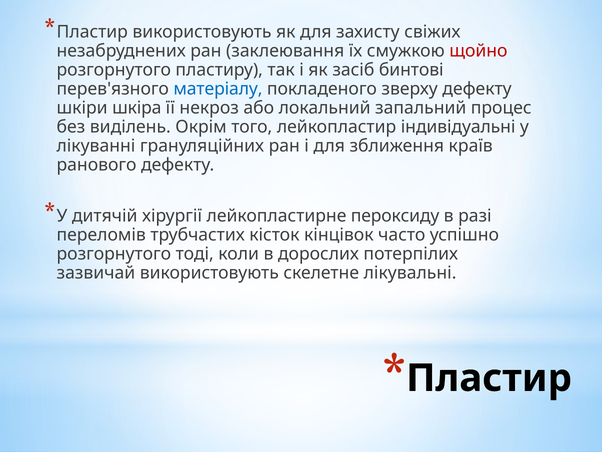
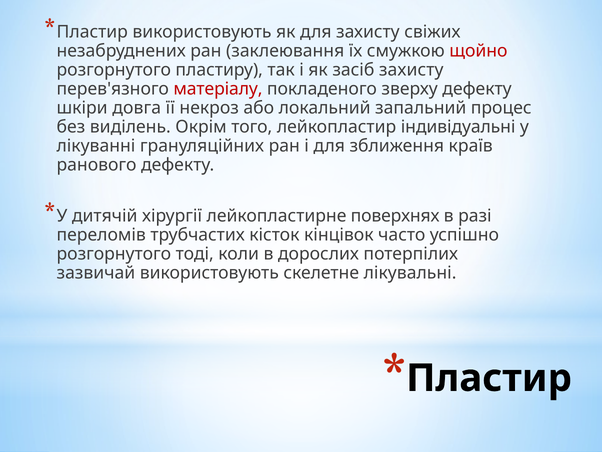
засіб бинтові: бинтові -> захисту (411, 70)
матеріалу colour: blue -> red (218, 89)
шкіра: шкіра -> довга (137, 108)
пероксиду: пероксиду -> поверхнях (395, 216)
